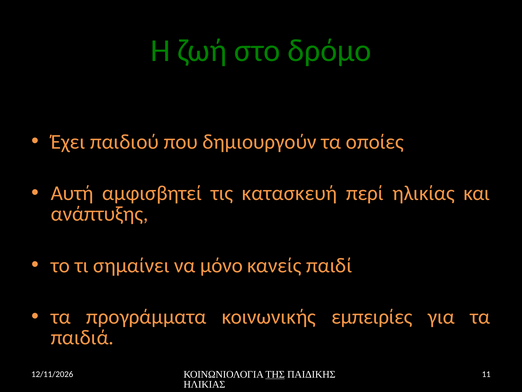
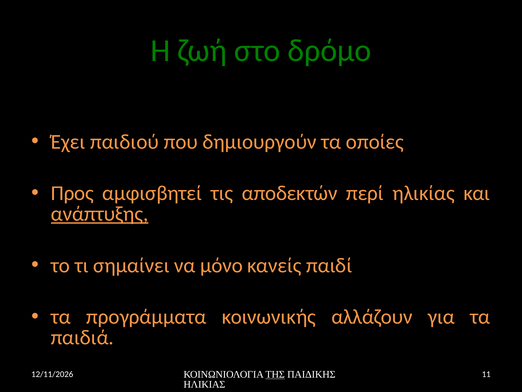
Αυτή: Αυτή -> Προς (72, 193)
κατασκευή: κατασκευή -> αποδεκτών (290, 193)
ανάπτυξης underline: none -> present (100, 214)
εμπειρίες: εμπειρίες -> αλλάζουν (372, 317)
